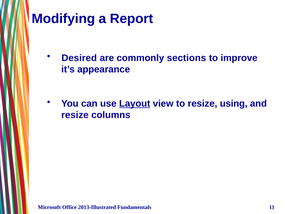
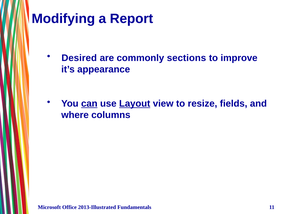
can underline: none -> present (89, 104)
using: using -> fields (234, 104)
resize: resize -> where (75, 115)
